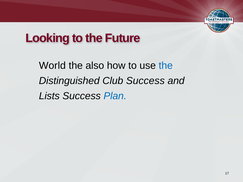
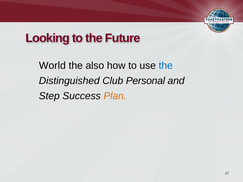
Club Success: Success -> Personal (145, 81)
Lists: Lists -> Step (49, 96)
Plan colour: blue -> orange (115, 96)
